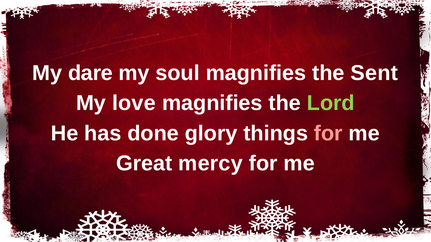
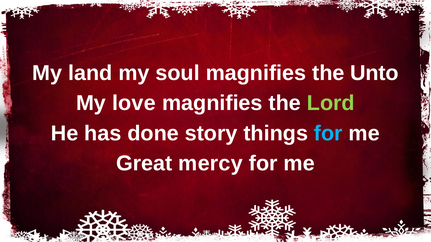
dare: dare -> land (90, 73)
Sent: Sent -> Unto (374, 73)
glory: glory -> story (211, 134)
for colour: pink -> light blue (328, 134)
